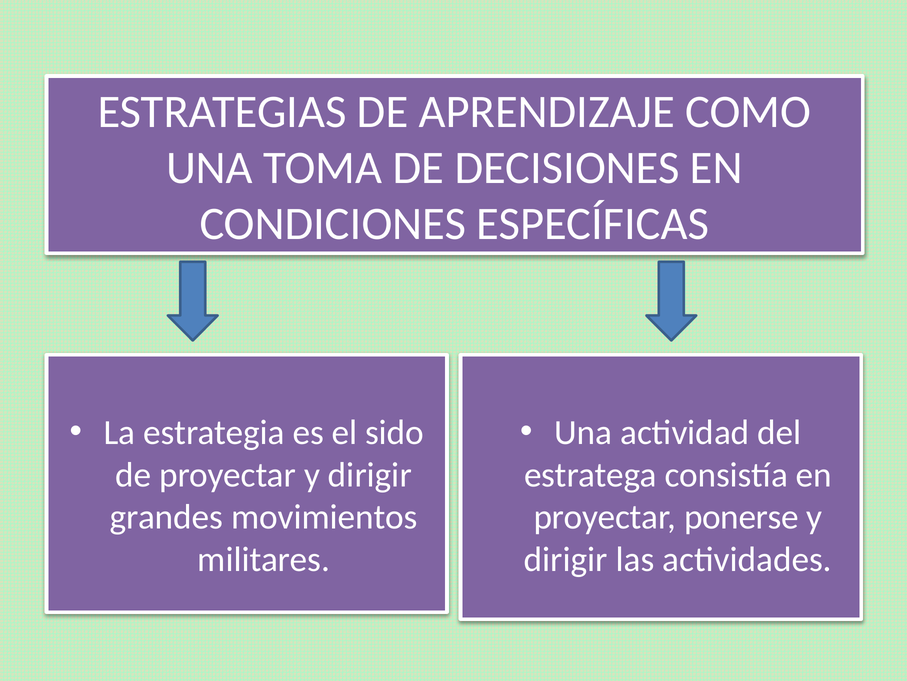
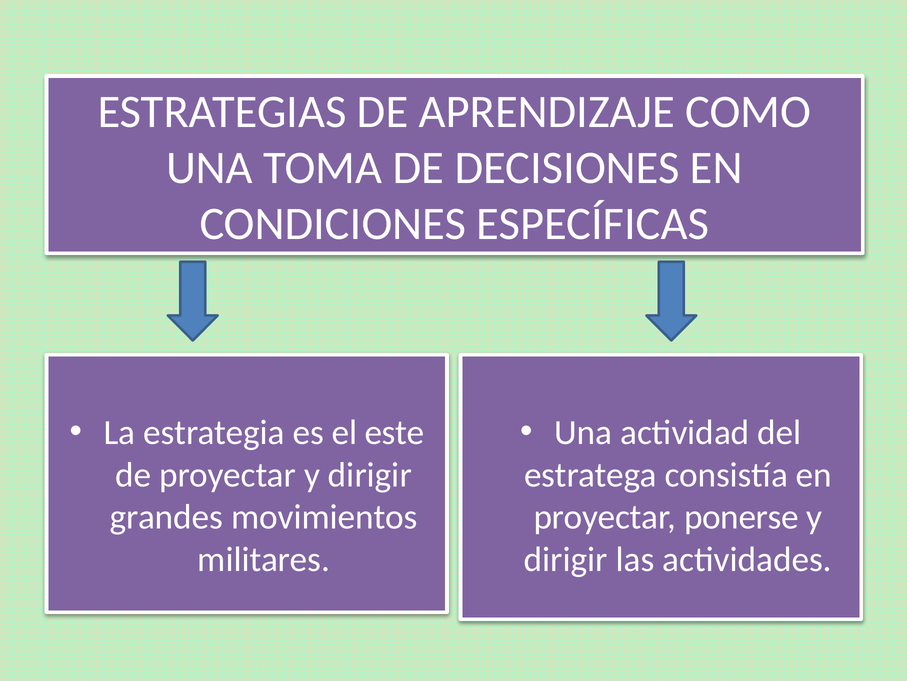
sido: sido -> este (395, 432)
